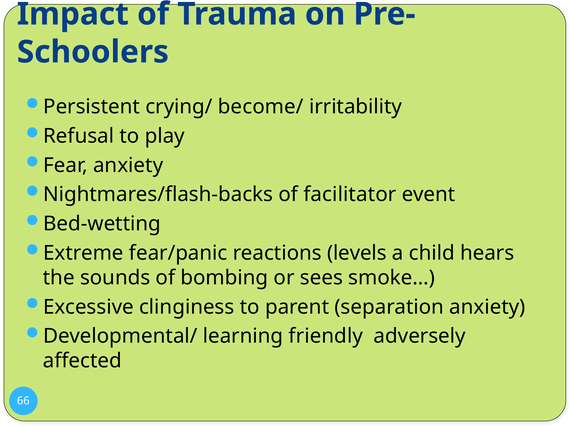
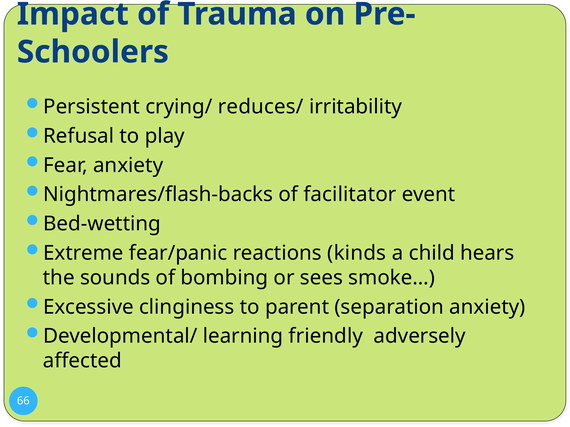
become/: become/ -> reduces/ (261, 107)
levels: levels -> kinds (357, 253)
